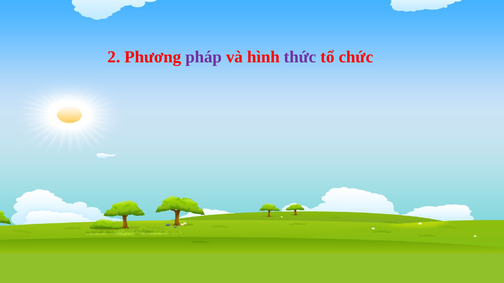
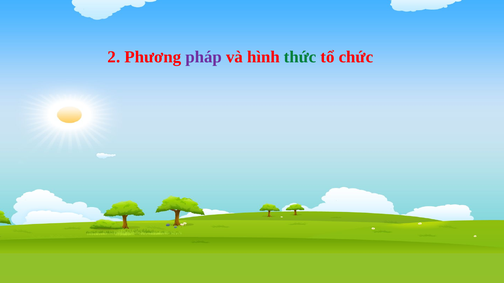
thức colour: purple -> green (300, 57)
